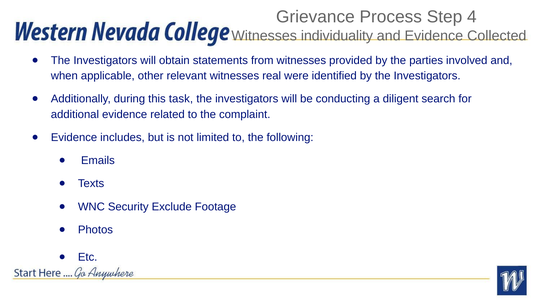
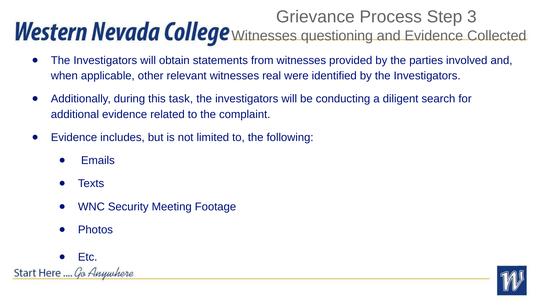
4: 4 -> 3 (472, 17)
individuality: individuality -> questioning (337, 36)
Exclude: Exclude -> Meeting (172, 207)
